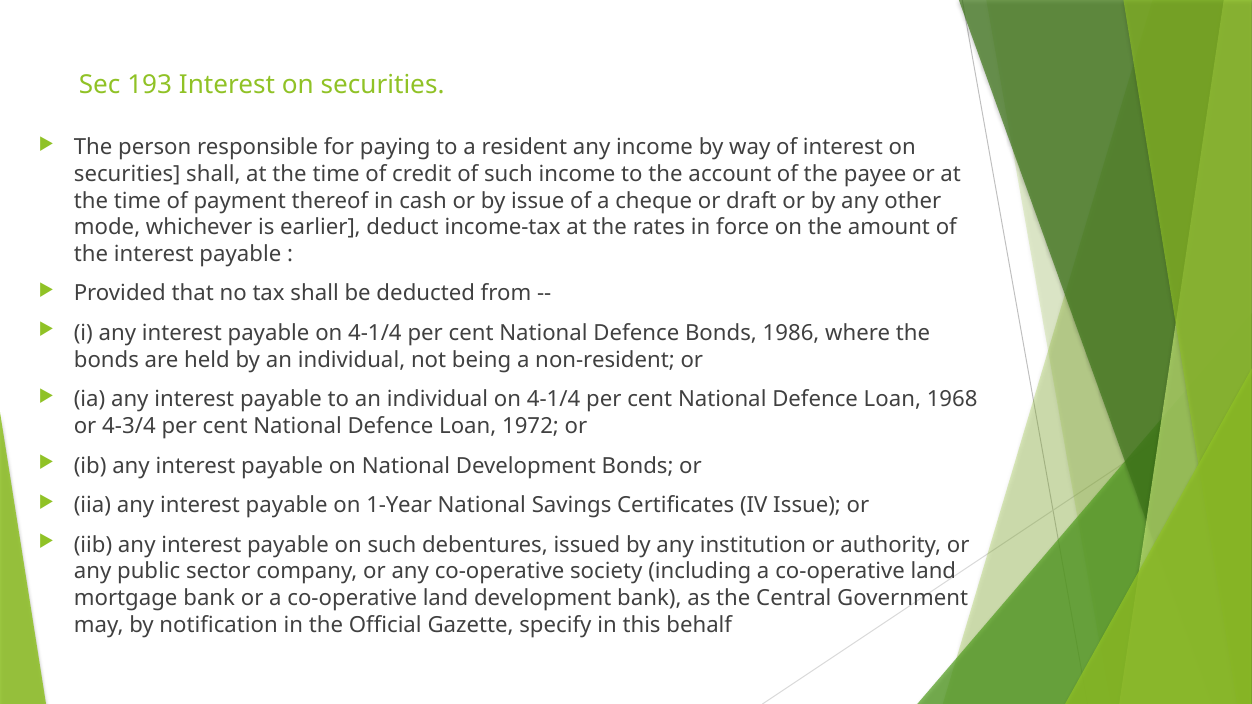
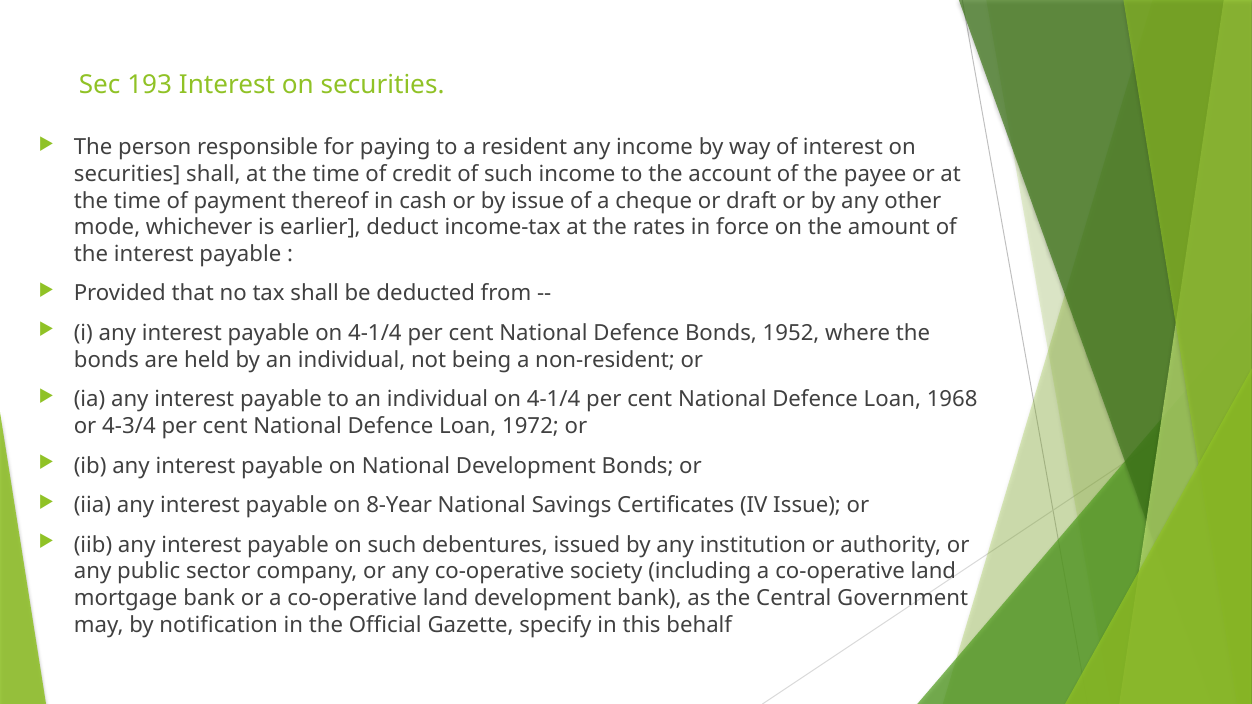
1986: 1986 -> 1952 (791, 333)
1-Year: 1-Year -> 8-Year (399, 506)
